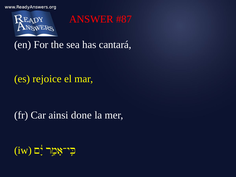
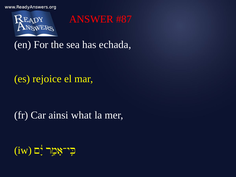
cantará: cantará -> echada (115, 45)
done: done -> what (81, 115)
